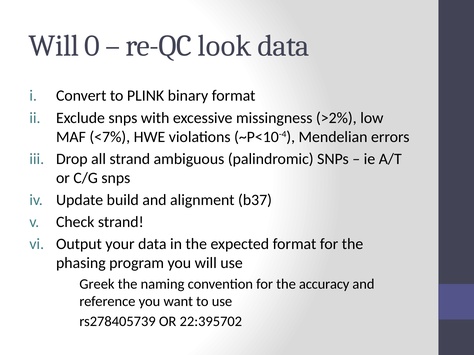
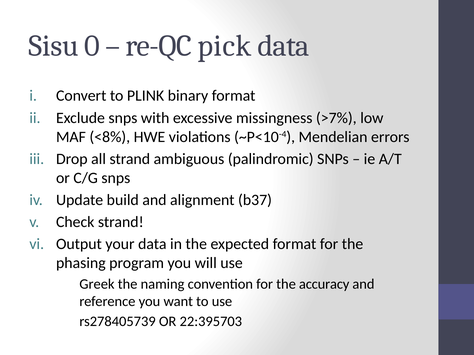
Will: Will -> Sisu (54, 46)
look: look -> pick (224, 46)
>2%: >2% -> >7% (336, 118)
<7%: <7% -> <8% (110, 137)
22:395702: 22:395702 -> 22:395703 (211, 322)
